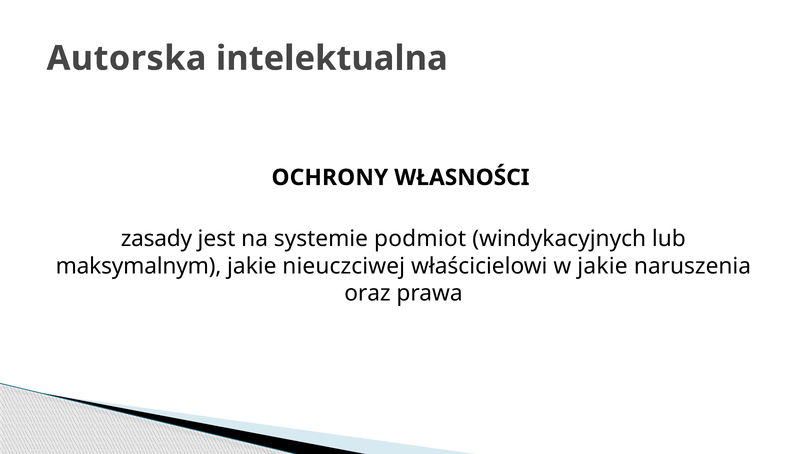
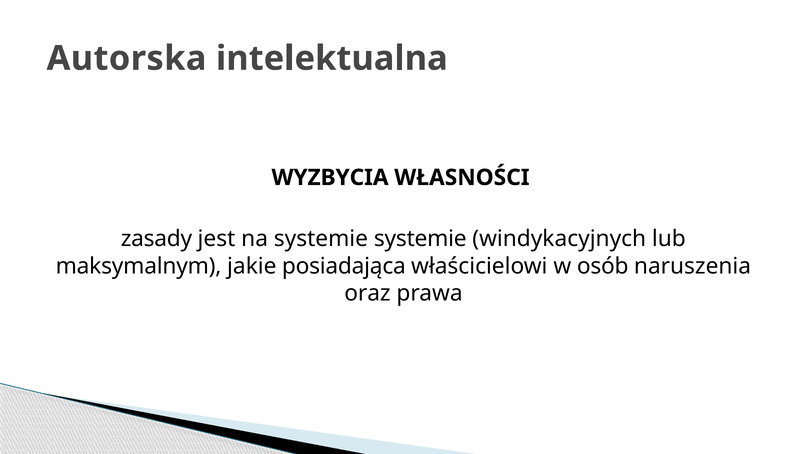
OCHRONY: OCHRONY -> WYZBYCIA (330, 177)
systemie podmiot: podmiot -> systemie (420, 239)
nieuczciwej: nieuczciwej -> posiadająca (344, 266)
w jakie: jakie -> osób (603, 266)
